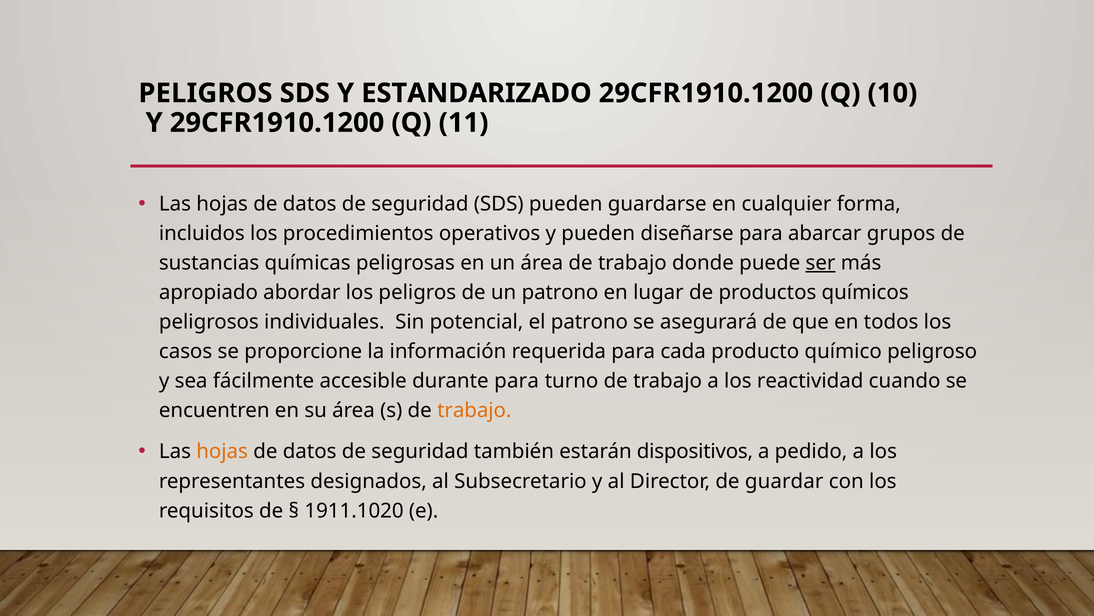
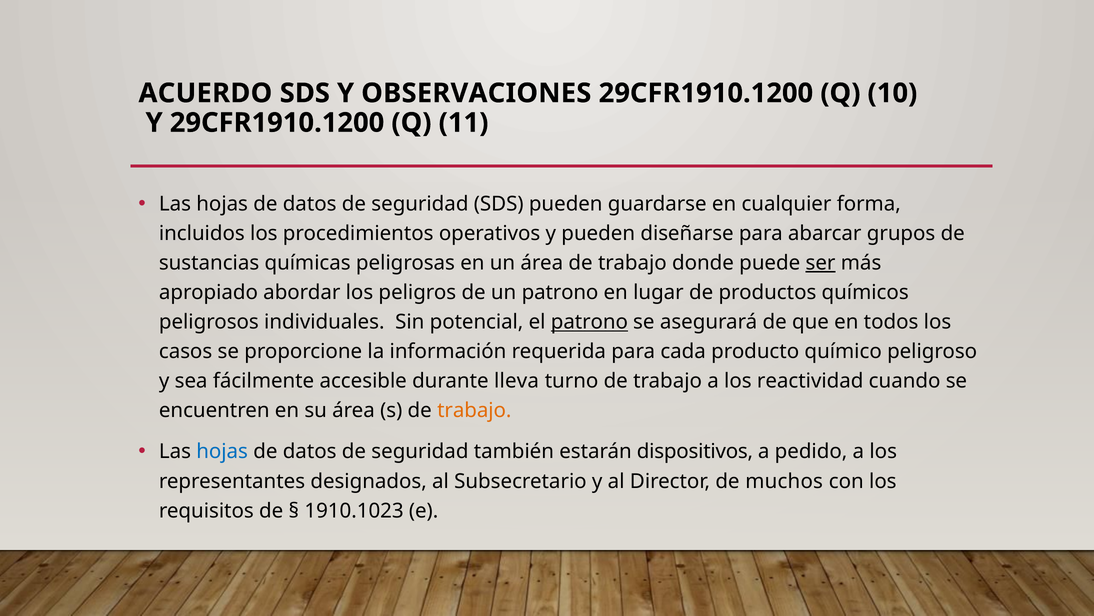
PELIGROS: PELIGROS -> ACUERDO (205, 93)
ESTANDARIZADO: ESTANDARIZADO -> OBSERVACIONES (476, 93)
patrono underline: none -> present (589, 322)
durante para: para -> lleva (517, 381)
hojas colour: orange -> blue (222, 451)
guardar: guardar -> muchos (784, 481)
1911.1020: 1911.1020 -> 1910.1023 (354, 510)
